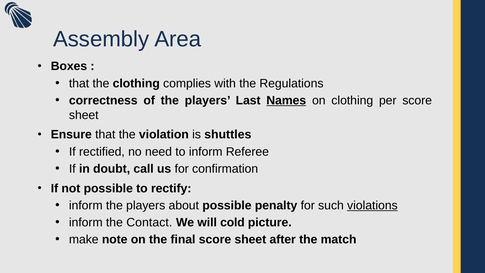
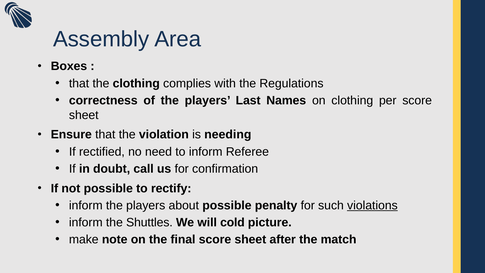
Names underline: present -> none (286, 100)
shuttles: shuttles -> needing (228, 135)
Contact: Contact -> Shuttles (149, 222)
